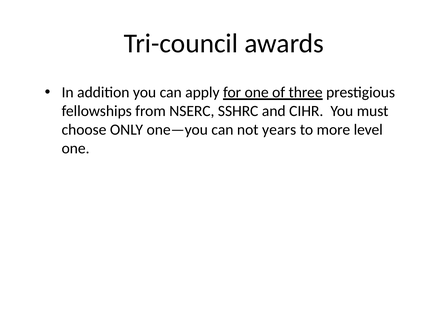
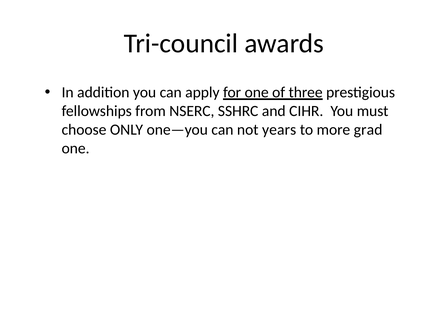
level: level -> grad (368, 130)
